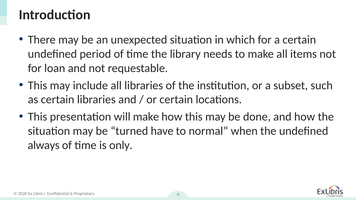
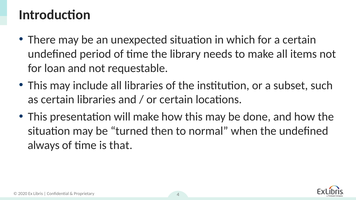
have: have -> then (162, 131)
only: only -> that (121, 145)
